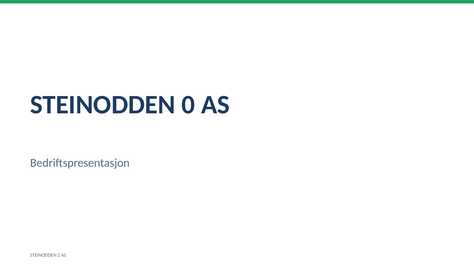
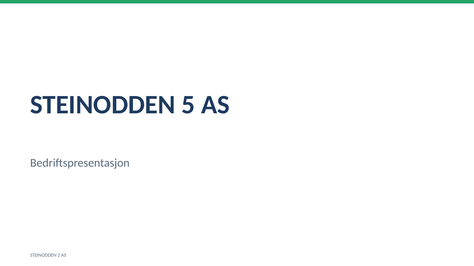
0: 0 -> 5 (188, 105)
